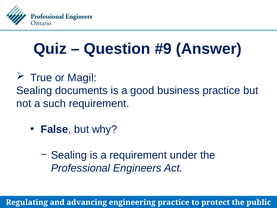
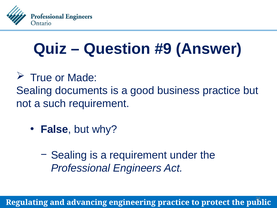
Magil: Magil -> Made (82, 78)
